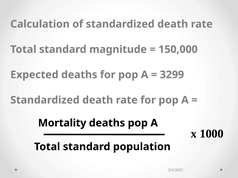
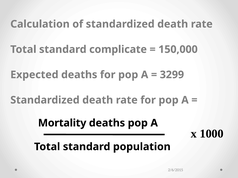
magnitude: magnitude -> complicate (118, 50)
